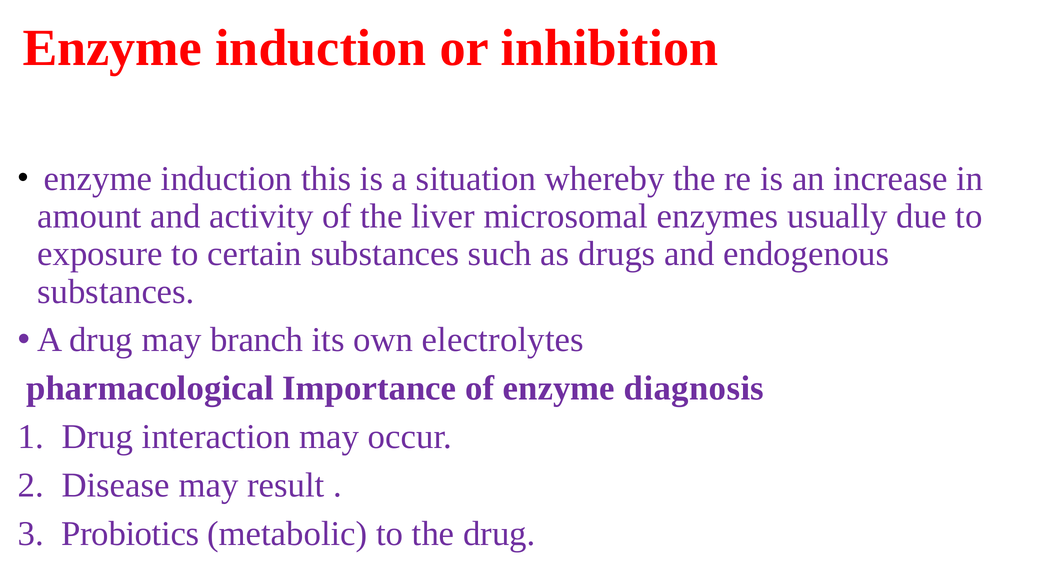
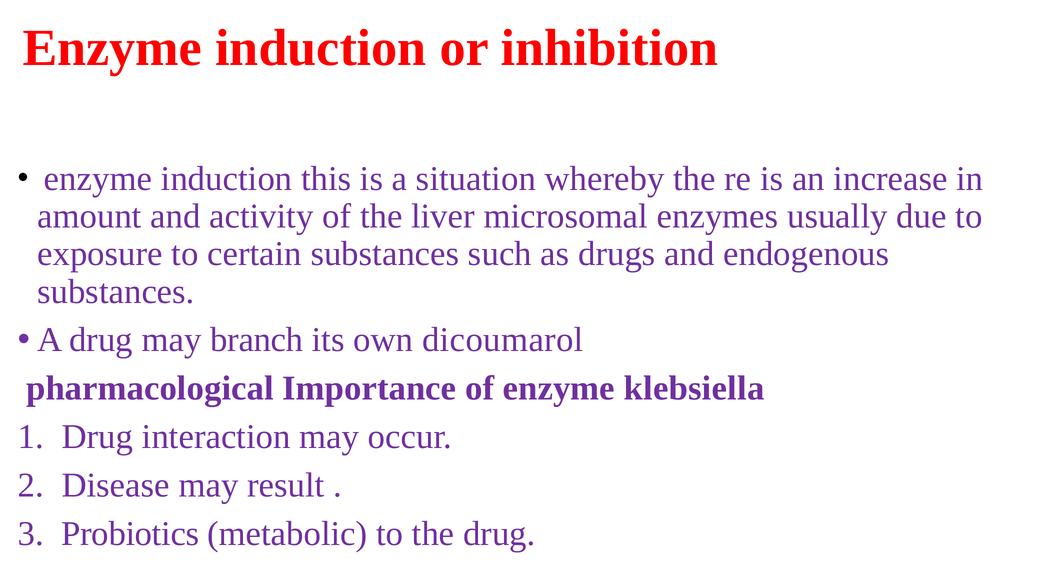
electrolytes: electrolytes -> dicoumarol (503, 340)
diagnosis: diagnosis -> klebsiella (694, 389)
